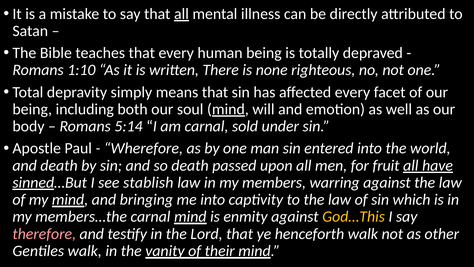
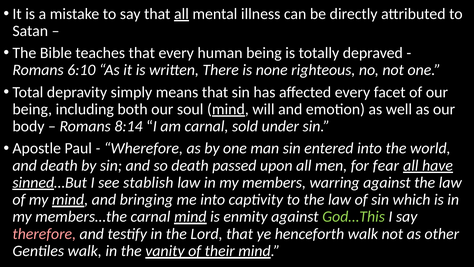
1:10: 1:10 -> 6:10 (81, 70)
5:14: 5:14 -> 8:14 (128, 126)
fruit: fruit -> fear (386, 165)
God…This colour: yellow -> light green (354, 216)
